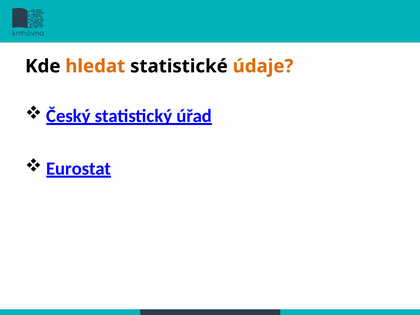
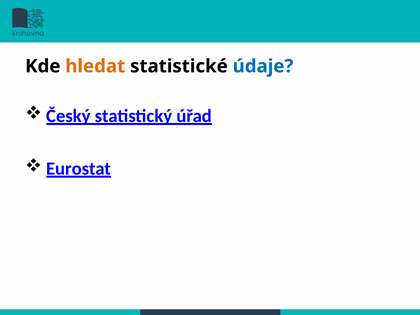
údaje colour: orange -> blue (263, 66)
